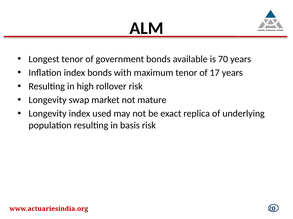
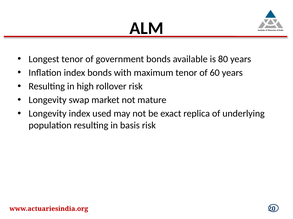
70: 70 -> 80 (223, 59)
17: 17 -> 60 (215, 73)
